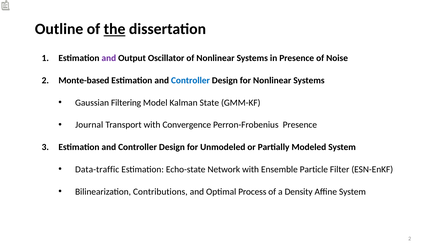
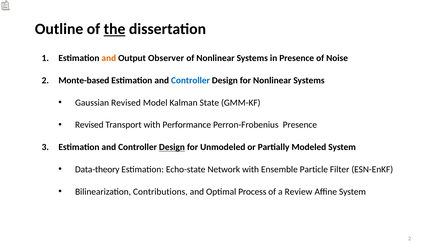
and colour: purple -> orange (109, 58)
Oscillator: Oscillator -> Observer (166, 58)
Gaussian Filtering: Filtering -> Revised (126, 103)
Journal: Journal -> Revised (89, 125)
Convergence: Convergence -> Performance (187, 125)
Design underline: none -> present (172, 147)
Data-traffic: Data-traffic -> Data-theory (97, 170)
Density: Density -> Review (299, 192)
